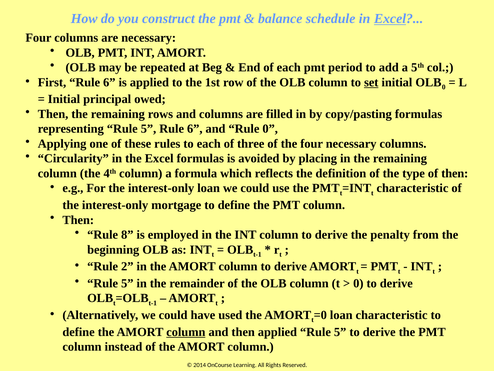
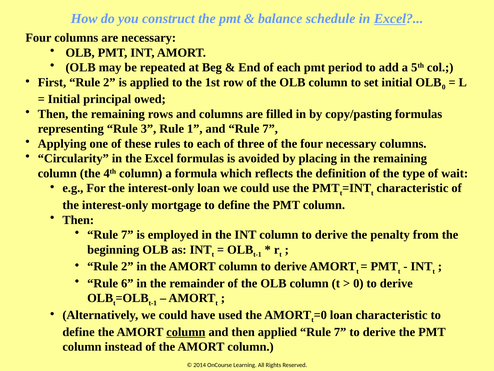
First Rule 6: 6 -> 2 (109, 82)
set underline: present -> none (371, 82)
representing Rule 5: 5 -> 3 (148, 129)
6: 6 -> 1 (195, 129)
and Rule 0: 0 -> 7 (270, 129)
of then: then -> wait (455, 173)
8: 8 -> 7 (127, 234)
5: 5 -> 6 (127, 283)
applied Rule 5: 5 -> 7 (340, 331)
